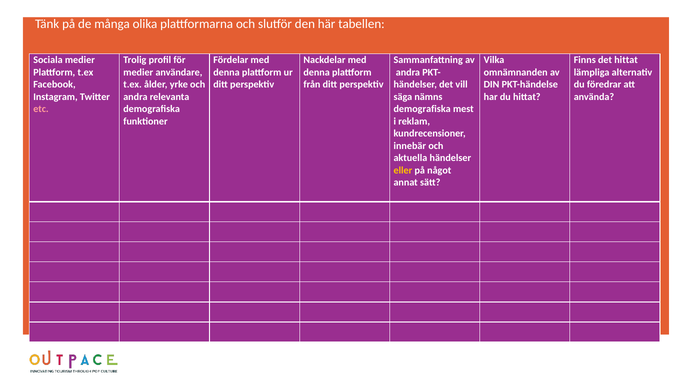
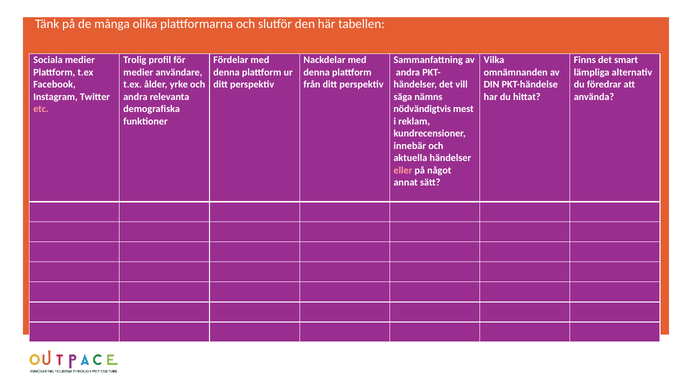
det hittat: hittat -> smart (626, 60)
demografiska: demografiska -> nödvändigtvis (422, 109)
eller colour: yellow -> pink (403, 170)
